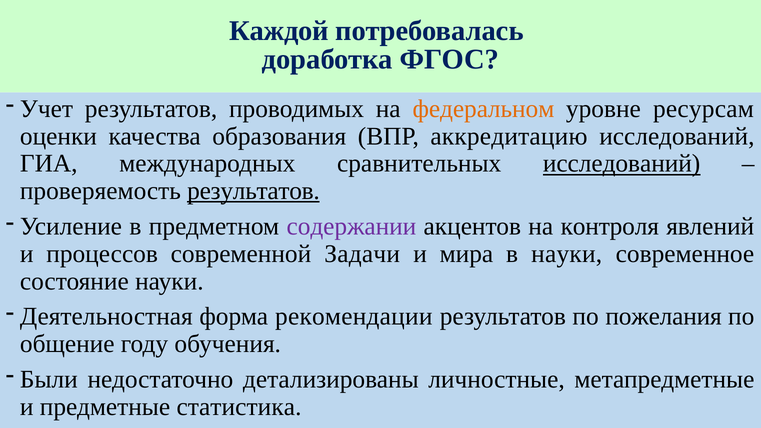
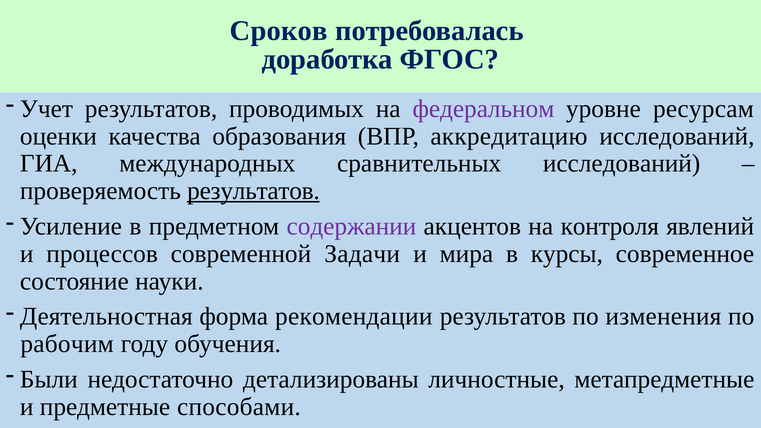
Каждой: Каждой -> Сроков (279, 31)
федеральном colour: orange -> purple (483, 109)
исследований underline: present -> none (622, 164)
в науки: науки -> курсы (567, 254)
пожелания: пожелания -> изменения (663, 317)
общение: общение -> рабочим (67, 344)
статистика: статистика -> способами (239, 407)
